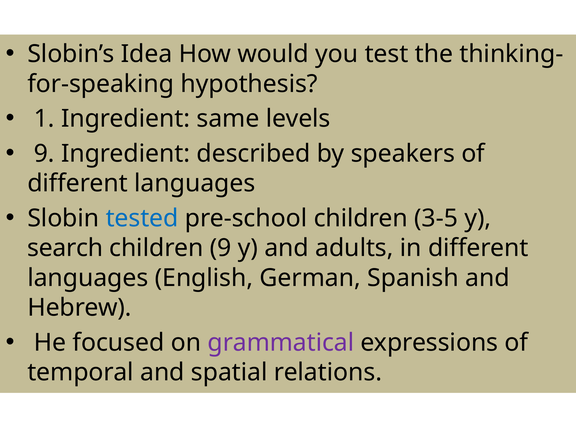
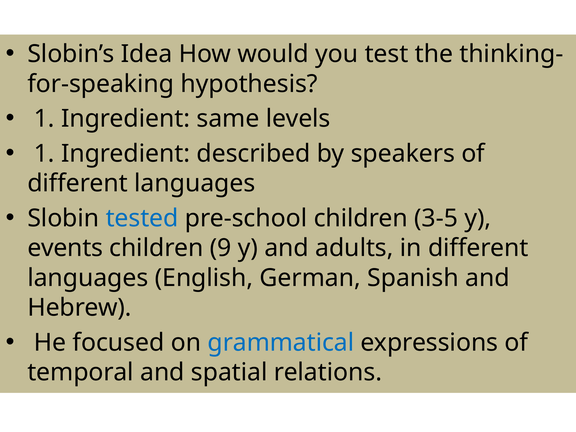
9: 9 -> 1 (44, 154)
search: search -> events (65, 248)
grammatical colour: purple -> blue (281, 343)
